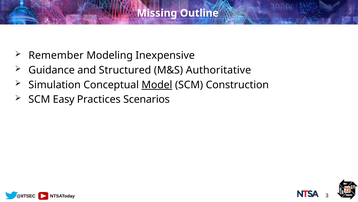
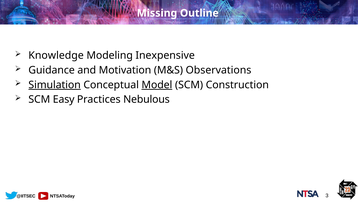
Remember: Remember -> Knowledge (56, 55)
Structured: Structured -> Motivation (125, 70)
Authoritative: Authoritative -> Observations (219, 70)
Simulation underline: none -> present (55, 85)
Scenarios: Scenarios -> Nebulous (147, 99)
